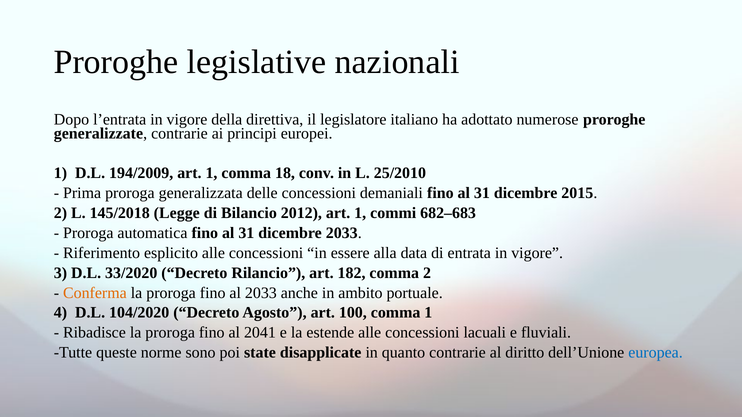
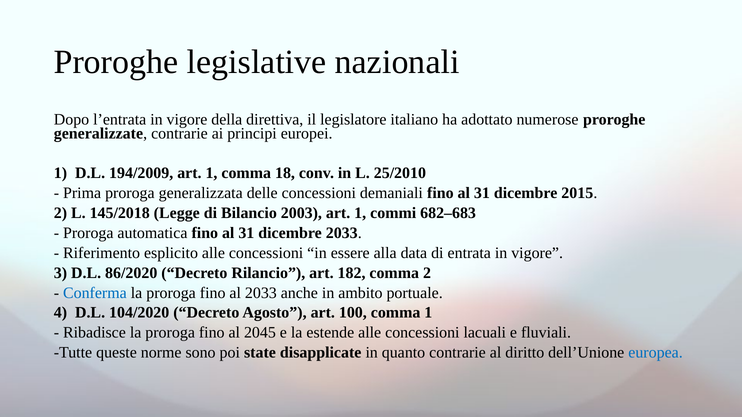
2012: 2012 -> 2003 (301, 213)
33/2020: 33/2020 -> 86/2020 (131, 273)
Conferma colour: orange -> blue (95, 293)
2041: 2041 -> 2045 (260, 333)
